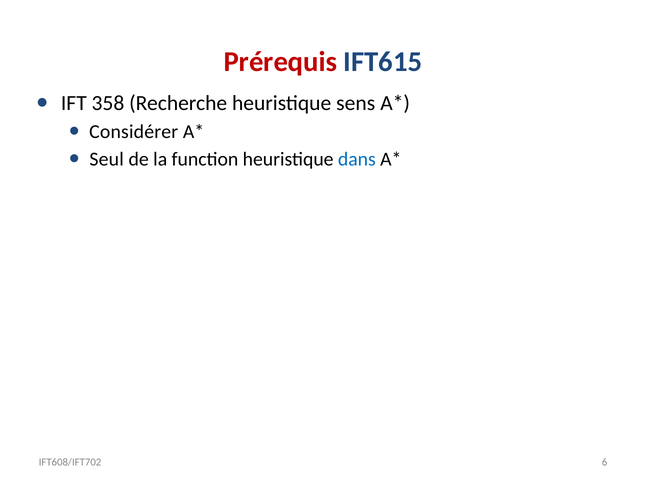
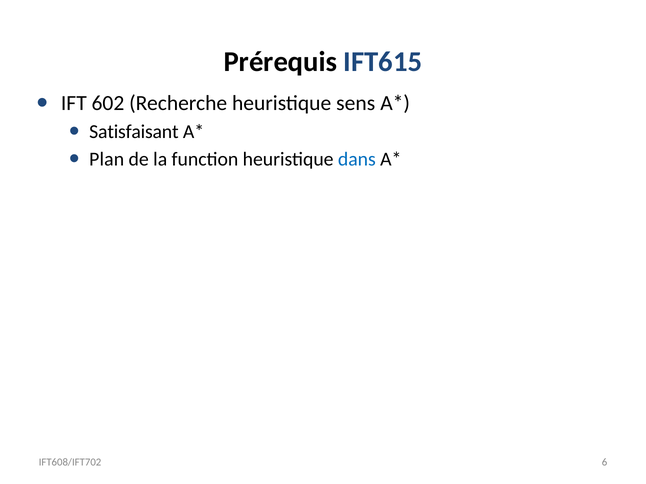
Prérequis colour: red -> black (280, 62)
358: 358 -> 602 (108, 103)
Considérer: Considérer -> Satisfaisant (134, 132)
Seul: Seul -> Plan (107, 160)
